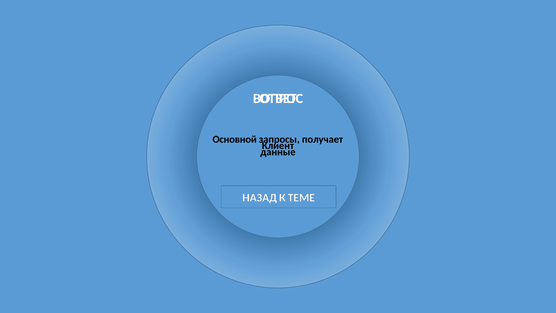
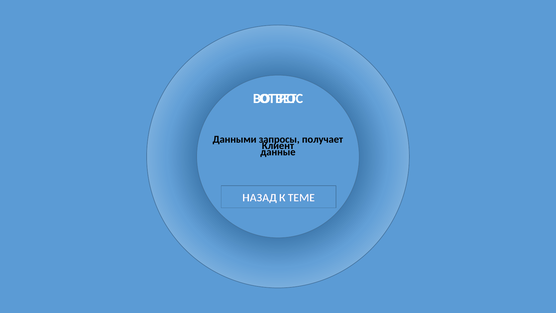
Основной: Основной -> Данными (235, 139)
